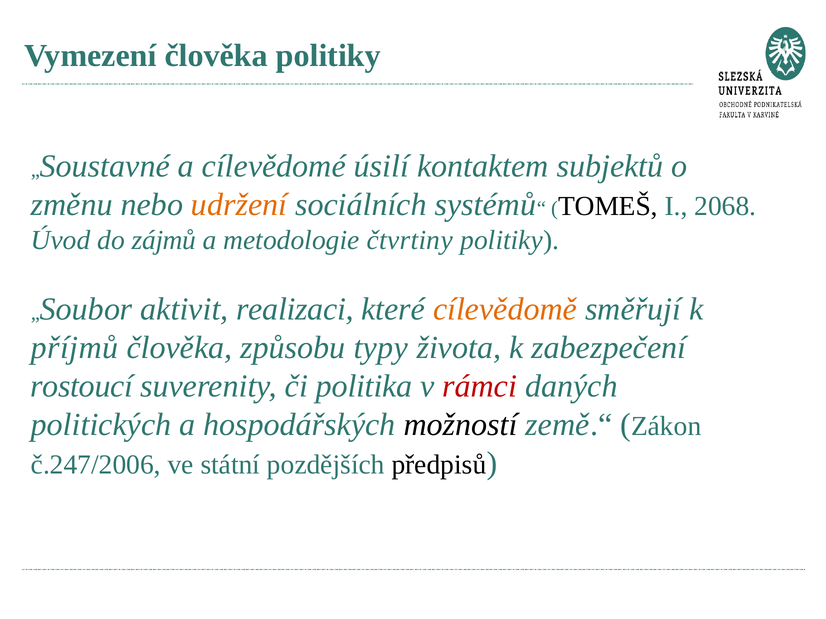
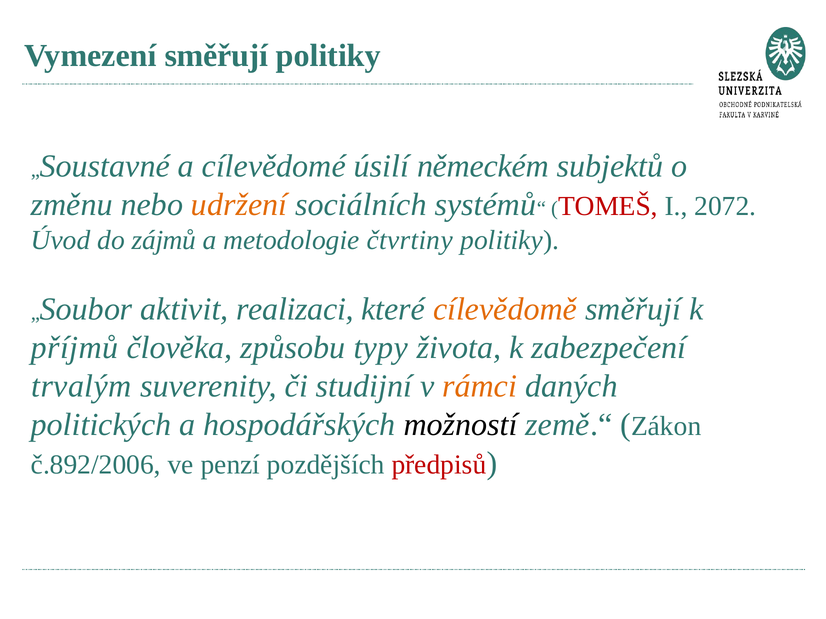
Vymezení člověka: člověka -> směřují (216, 56)
kontaktem: kontaktem -> německém (483, 166)
TOMEŠ colour: black -> red (608, 206)
2068: 2068 -> 2072 (725, 206)
rostoucí: rostoucí -> trvalým (81, 387)
politika: politika -> studijní (364, 387)
rámci colour: red -> orange (480, 387)
č.247/2006: č.247/2006 -> č.892/2006 (96, 465)
státní: státní -> penzí (230, 465)
předpisů colour: black -> red (439, 465)
